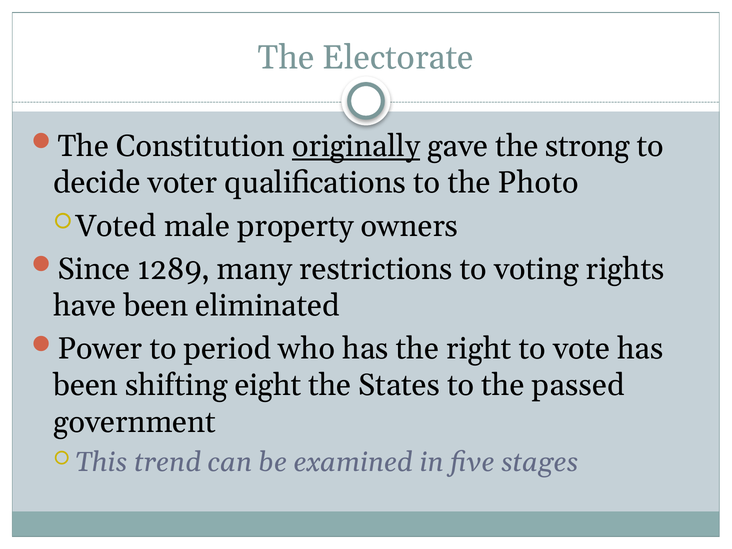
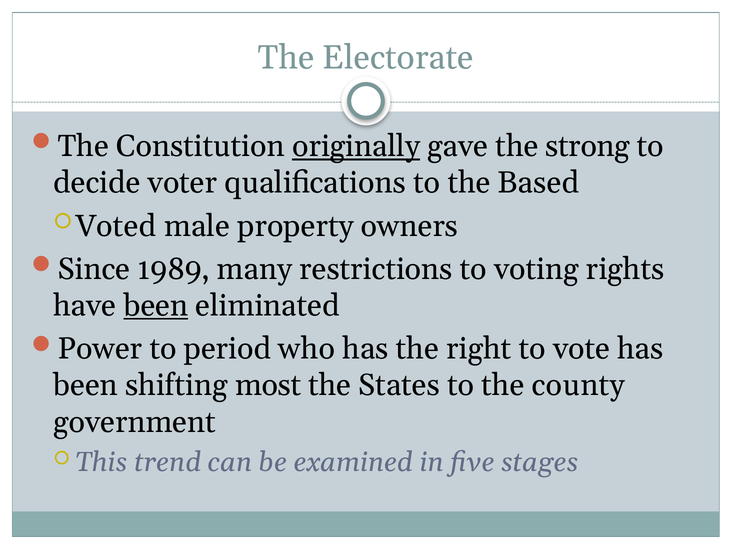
Photo: Photo -> Based (538, 183)
1289: 1289 -> 1989 (174, 269)
been underline: none -> present (156, 306)
eight: eight -> most (268, 385)
passed: passed -> county (578, 385)
